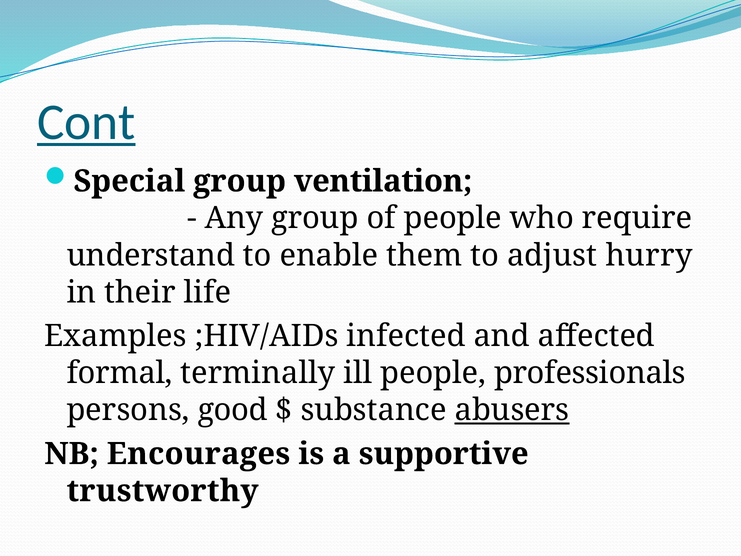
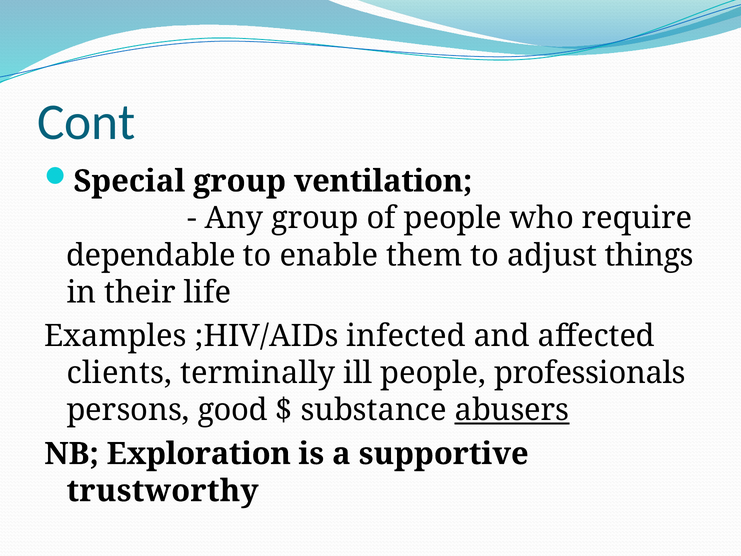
Cont underline: present -> none (86, 122)
understand: understand -> dependable (151, 255)
hurry: hurry -> things (649, 255)
formal: formal -> clients (119, 373)
Encourages: Encourages -> Exploration (199, 454)
